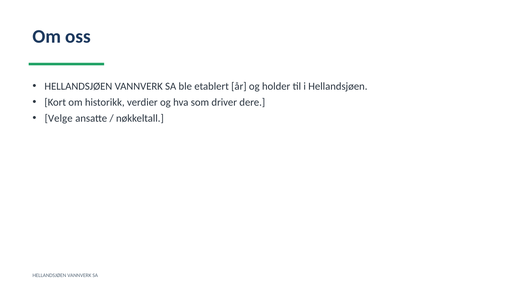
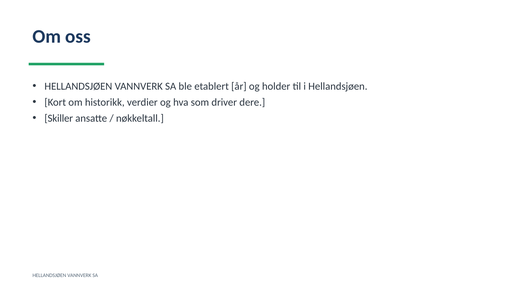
Velge: Velge -> Skiller (59, 119)
